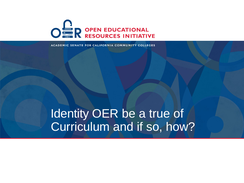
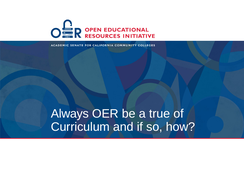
Identity: Identity -> Always (70, 114)
